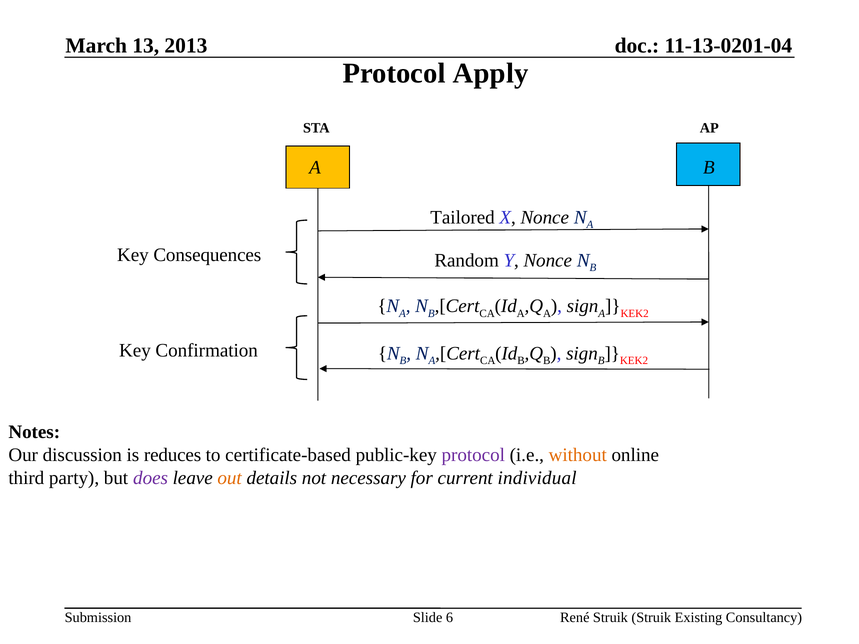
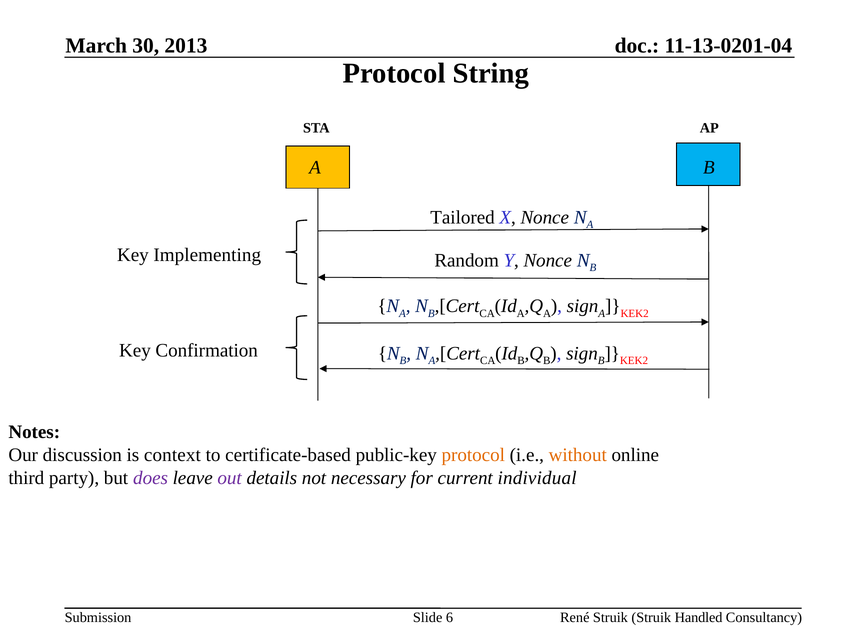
13: 13 -> 30 (146, 46)
Apply: Apply -> String (491, 74)
Consequences: Consequences -> Implementing (207, 255)
reduces: reduces -> context (172, 455)
protocol colour: purple -> orange (473, 455)
out colour: orange -> purple (230, 478)
Existing: Existing -> Handled (699, 618)
